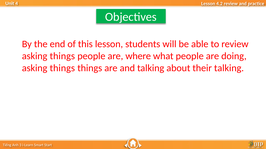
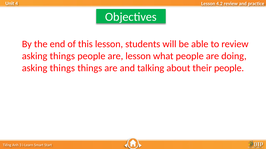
are where: where -> lesson (138, 56)
their talking: talking -> people (229, 68)
